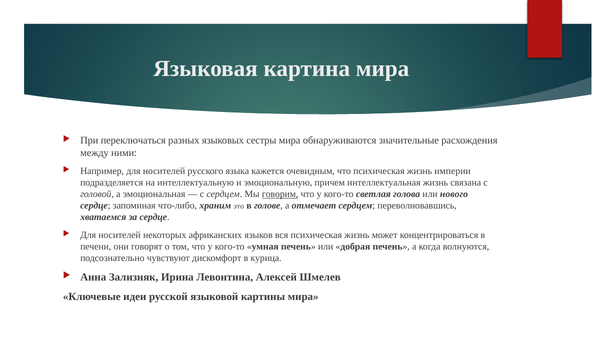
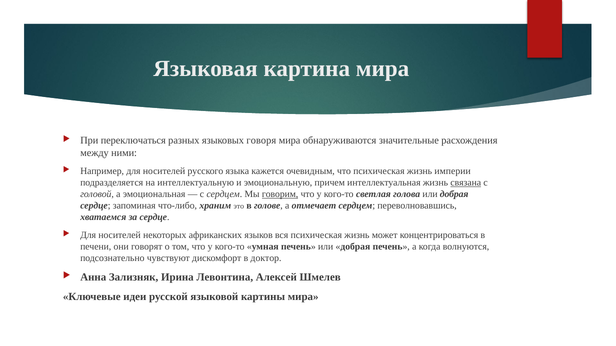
сестры: сестры -> говоря (261, 141)
связана underline: none -> present (466, 183)
голова или нового: нового -> добрая (454, 194)
курица: курица -> доктор (266, 259)
